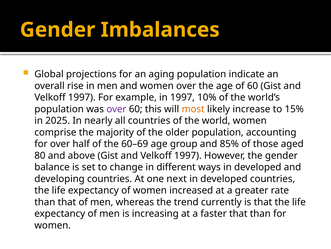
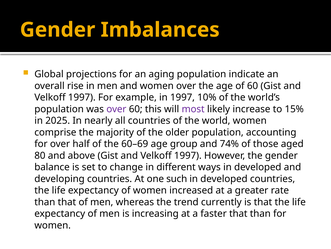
most colour: orange -> purple (193, 109)
85%: 85% -> 74% (229, 144)
next: next -> such (177, 178)
